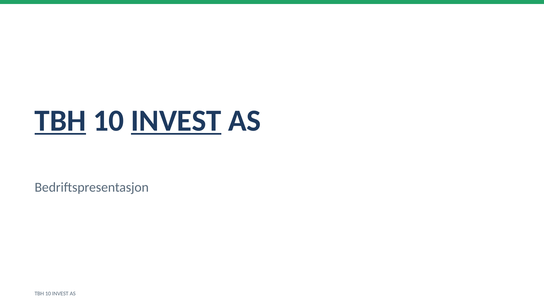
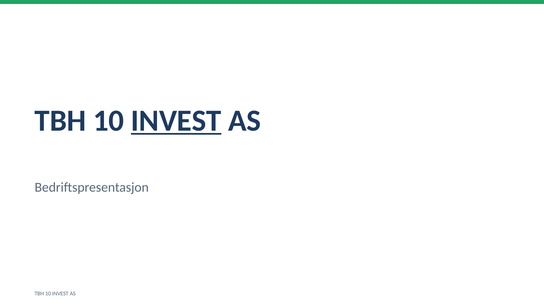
TBH underline: present -> none (60, 121)
